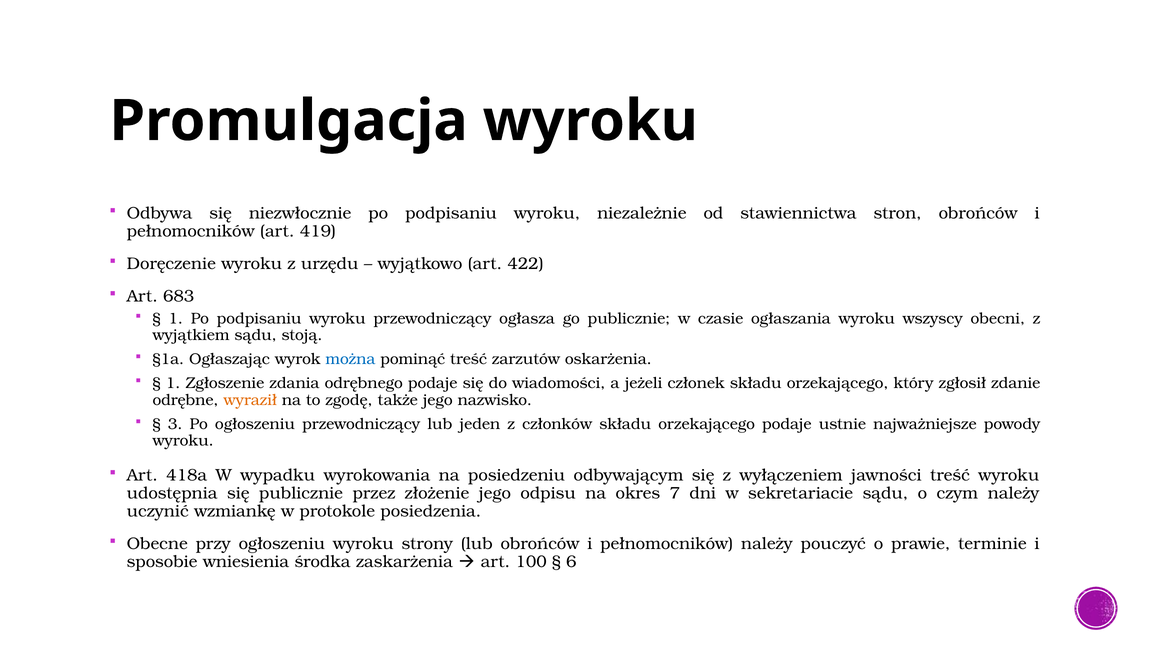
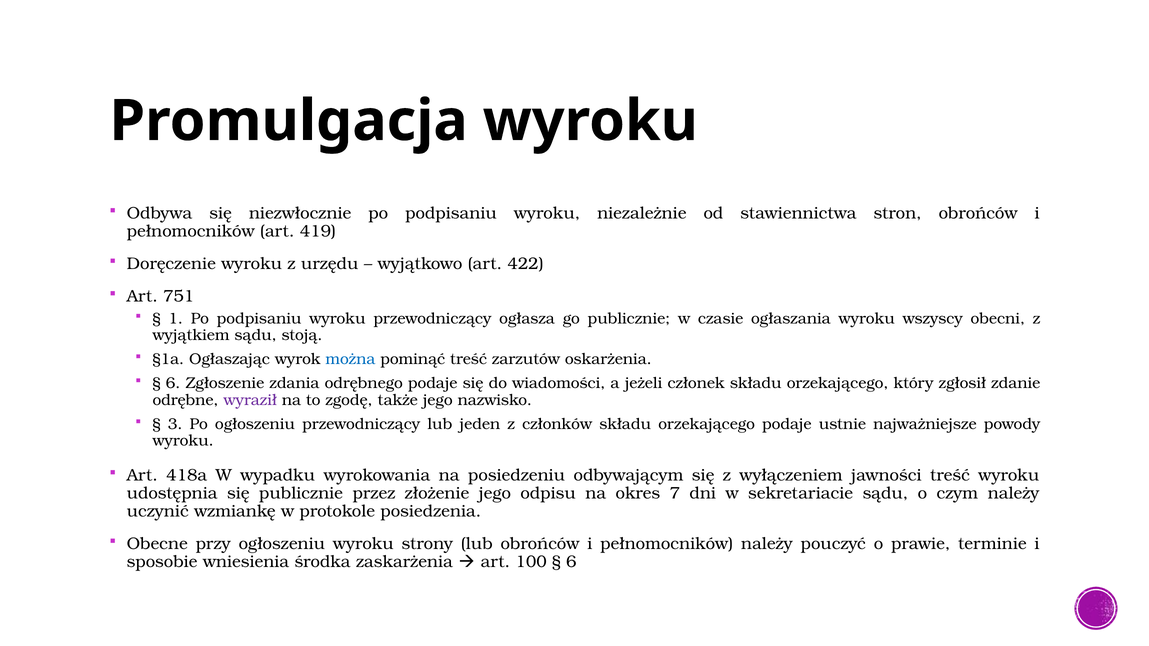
683: 683 -> 751 (179, 296)
1: 1 -> 6 (173, 383)
wyraził colour: orange -> purple (250, 400)
